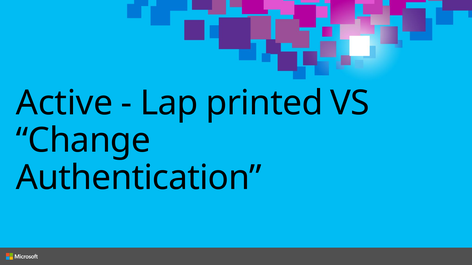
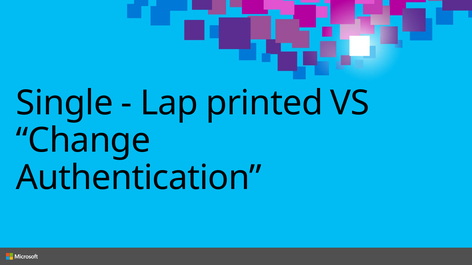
Active: Active -> Single (65, 103)
